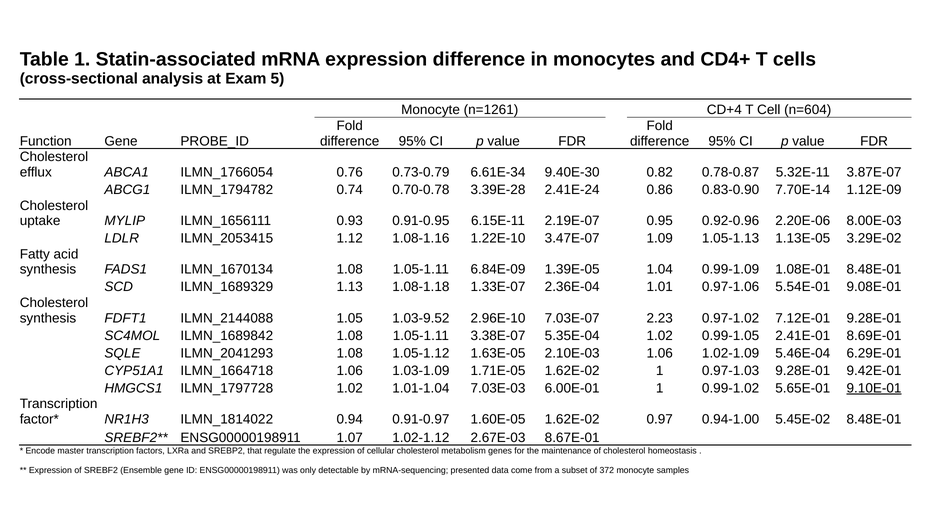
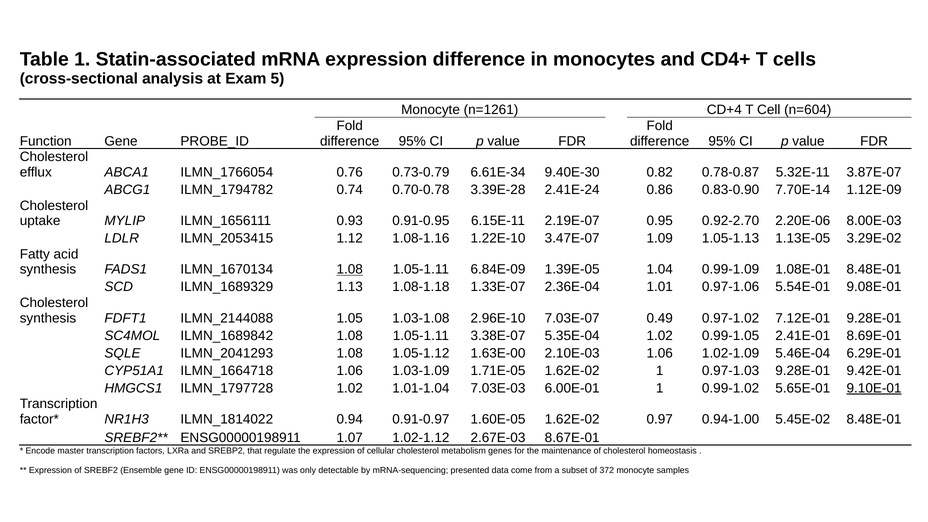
0.92-0.96: 0.92-0.96 -> 0.92-2.70 (731, 221)
1.08 underline: none -> present (350, 269)
1.03-9.52: 1.03-9.52 -> 1.03-1.08 (421, 318)
2.23: 2.23 -> 0.49 (660, 318)
1.63E-05: 1.63E-05 -> 1.63E-00 (498, 353)
